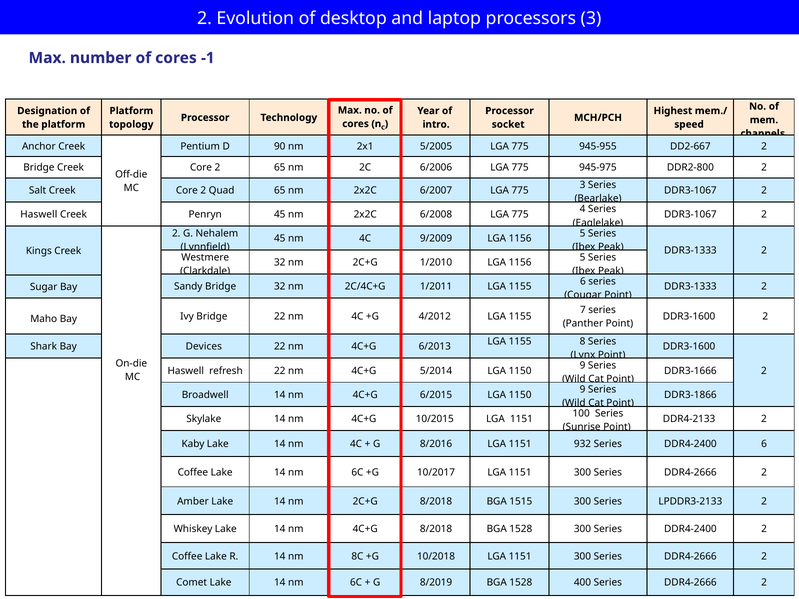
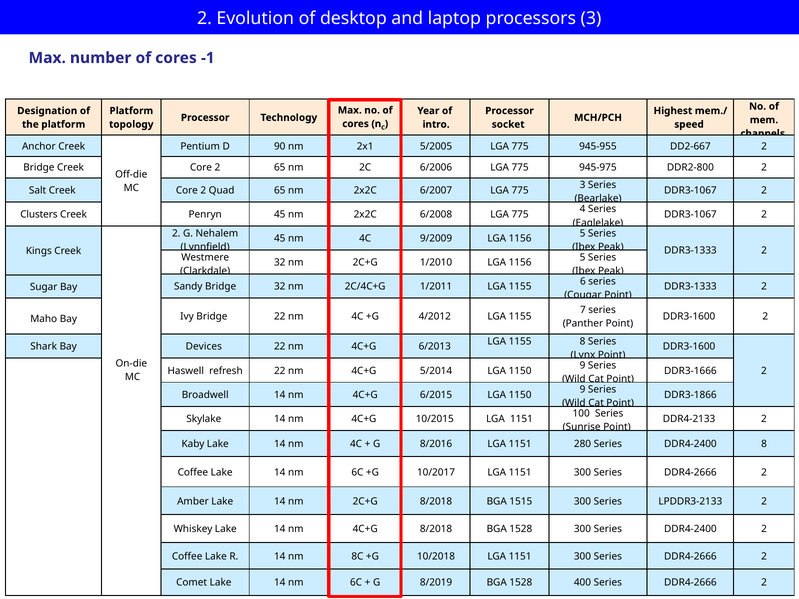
Haswell: Haswell -> Clusters (39, 215)
932: 932 -> 280 (583, 444)
DDR4-2400 6: 6 -> 8 (764, 444)
